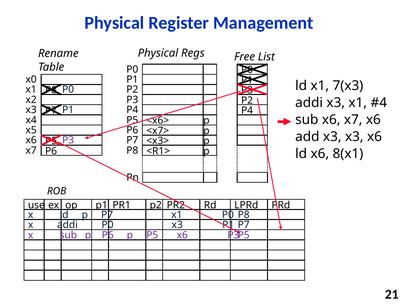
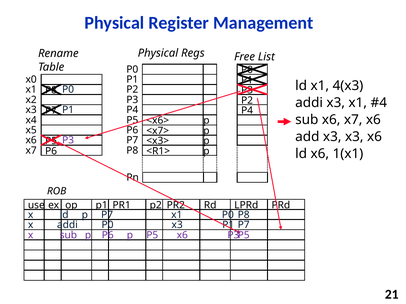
7(x3: 7(x3 -> 4(x3 (348, 86)
8(x1: 8(x1 -> 1(x1 (348, 154)
